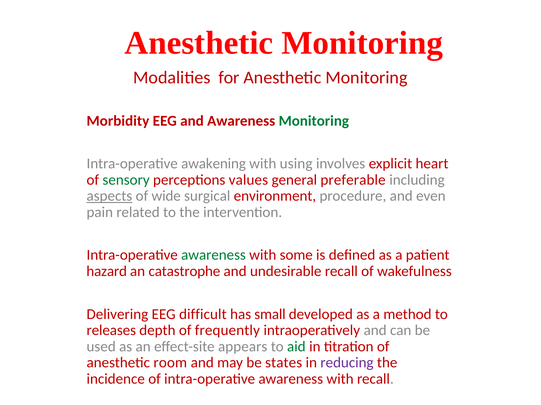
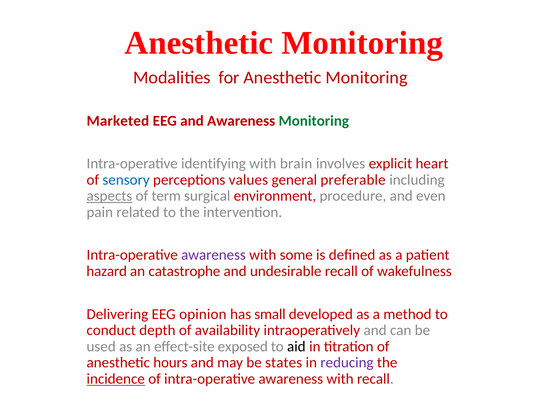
Morbidity: Morbidity -> Marketed (118, 121)
awakening: awakening -> identifying (213, 164)
using: using -> brain (296, 164)
sensory colour: green -> blue (126, 180)
wide: wide -> term (166, 196)
awareness colour: green -> purple (213, 256)
difficult: difficult -> opinion (203, 315)
releases: releases -> conduct (111, 331)
frequently: frequently -> availability (227, 331)
appears: appears -> exposed (243, 347)
aid colour: green -> black (296, 347)
room: room -> hours (170, 363)
incidence underline: none -> present (116, 380)
